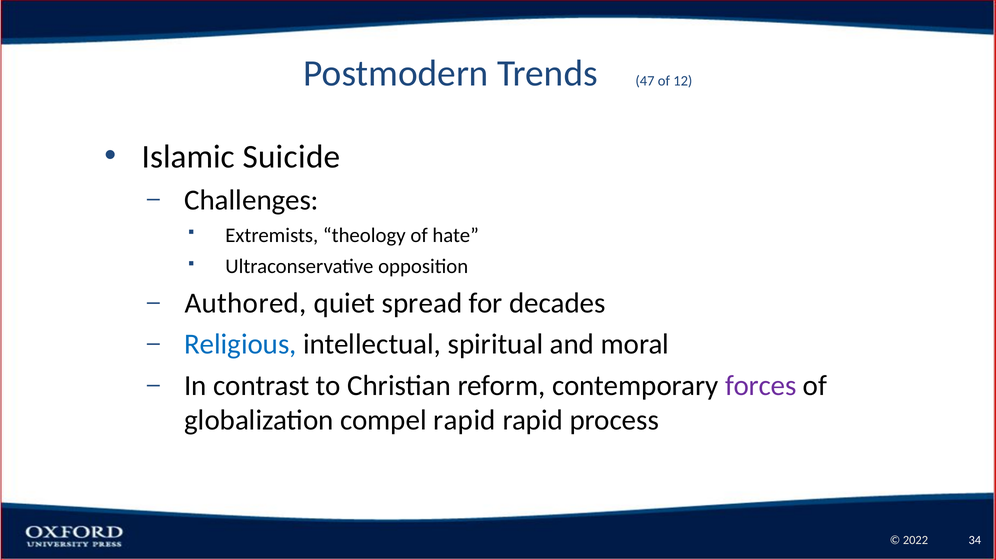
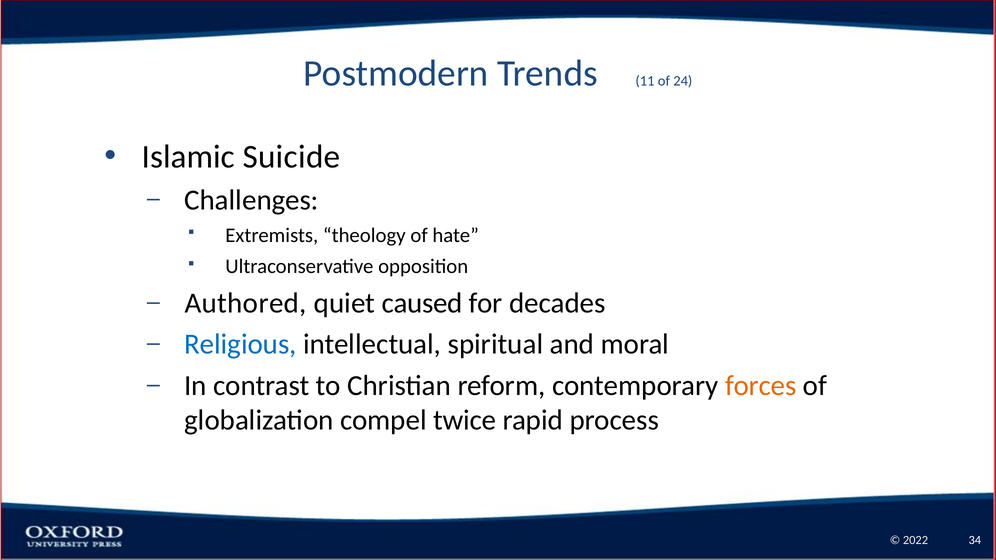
47: 47 -> 11 (645, 81)
12: 12 -> 24 (683, 81)
spread: spread -> caused (422, 303)
forces colour: purple -> orange (761, 386)
compel rapid: rapid -> twice (465, 421)
